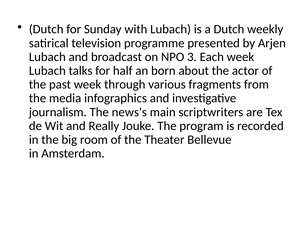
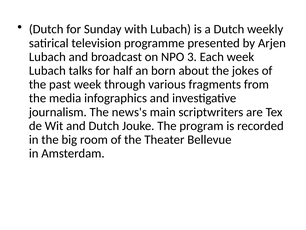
actor: actor -> jokes (245, 70)
and Really: Really -> Dutch (104, 126)
